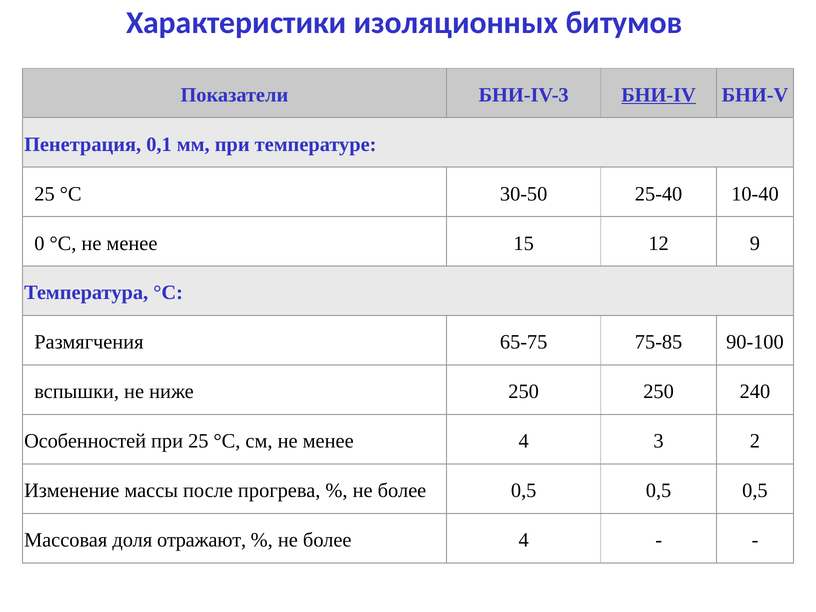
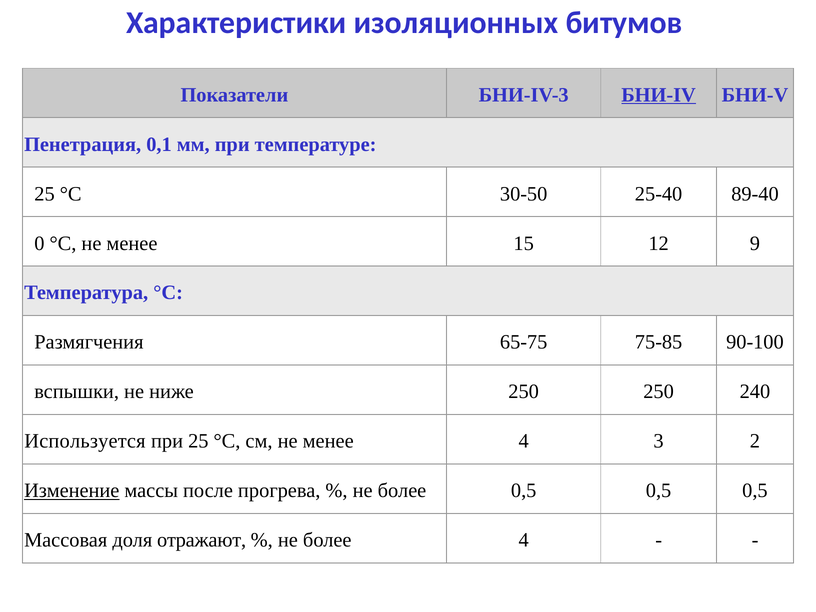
10-40: 10-40 -> 89-40 (755, 194)
Особенностей: Особенностей -> Используется (85, 441)
Изменение underline: none -> present (72, 491)
